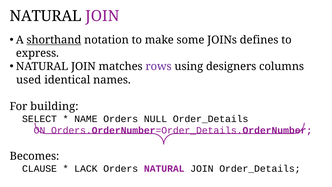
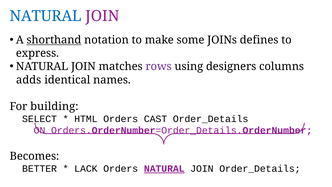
NATURAL colour: black -> blue (46, 16)
used: used -> adds (29, 80)
NAME: NAME -> HTML (86, 119)
NULL: NULL -> CAST (156, 119)
CLAUSE: CLAUSE -> BETTER (40, 168)
NATURAL underline: none -> present (164, 168)
